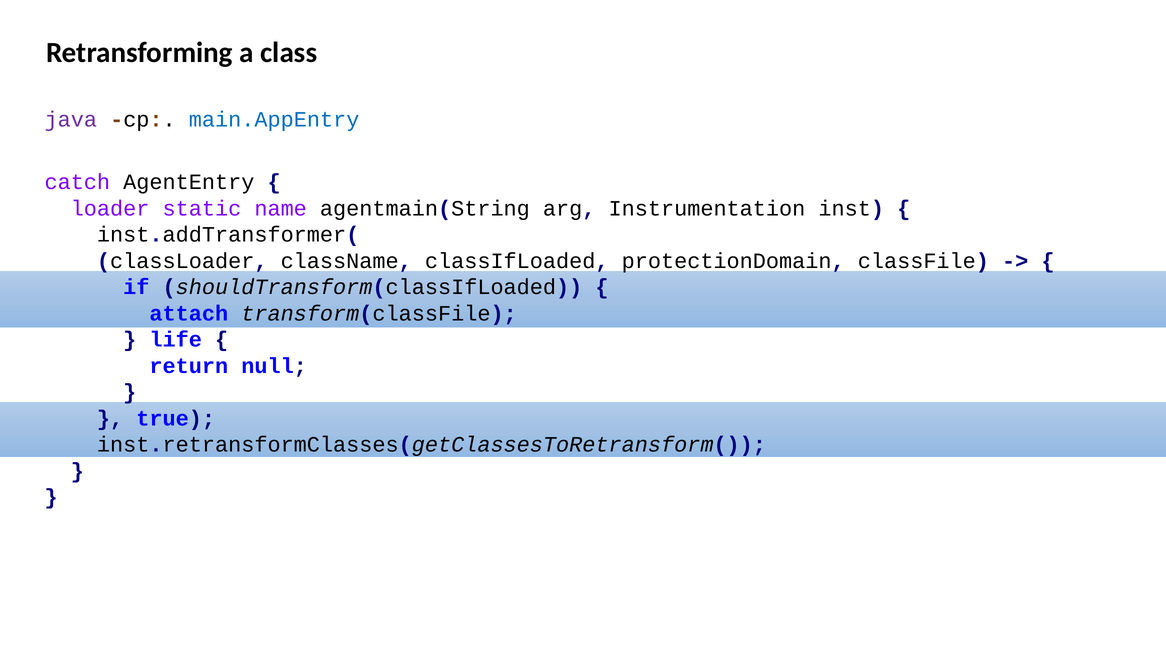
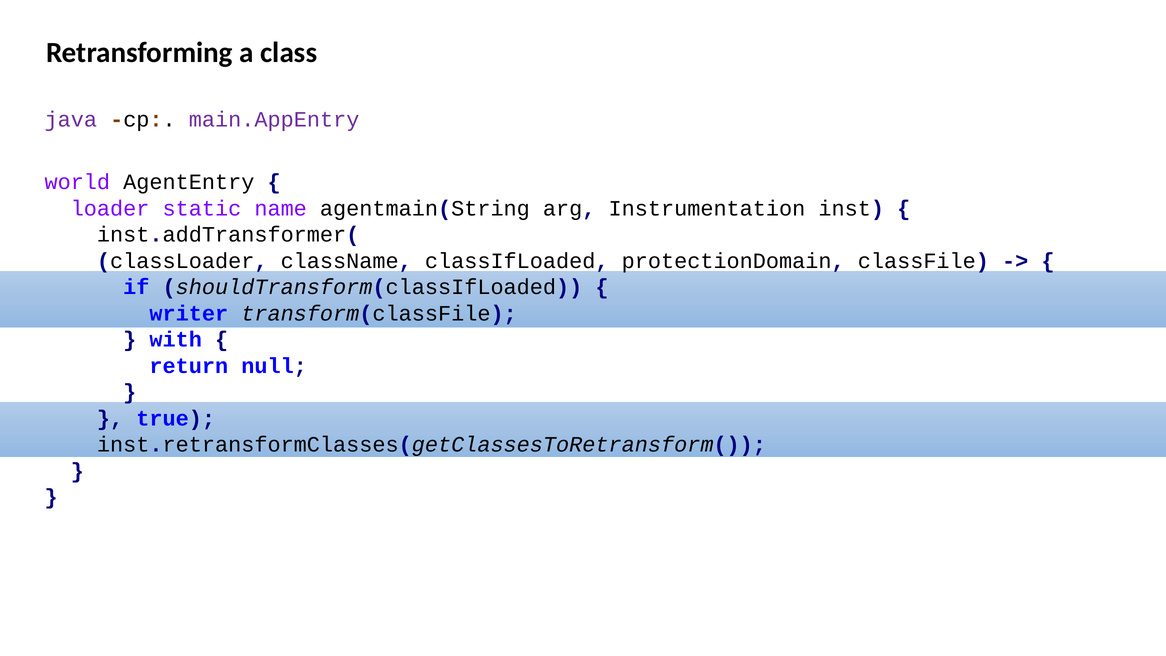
main.AppEntry colour: blue -> purple (274, 119)
catch: catch -> world (77, 182)
attach: attach -> writer (189, 313)
life: life -> with (176, 340)
